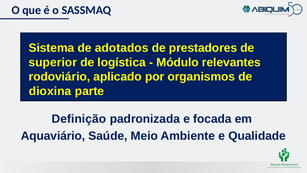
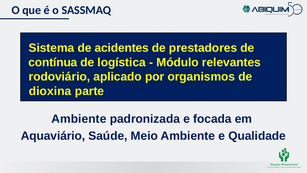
adotados: adotados -> acidentes (122, 48)
superior: superior -> contínua (53, 62)
Definição: Definição -> Ambiente (79, 119)
